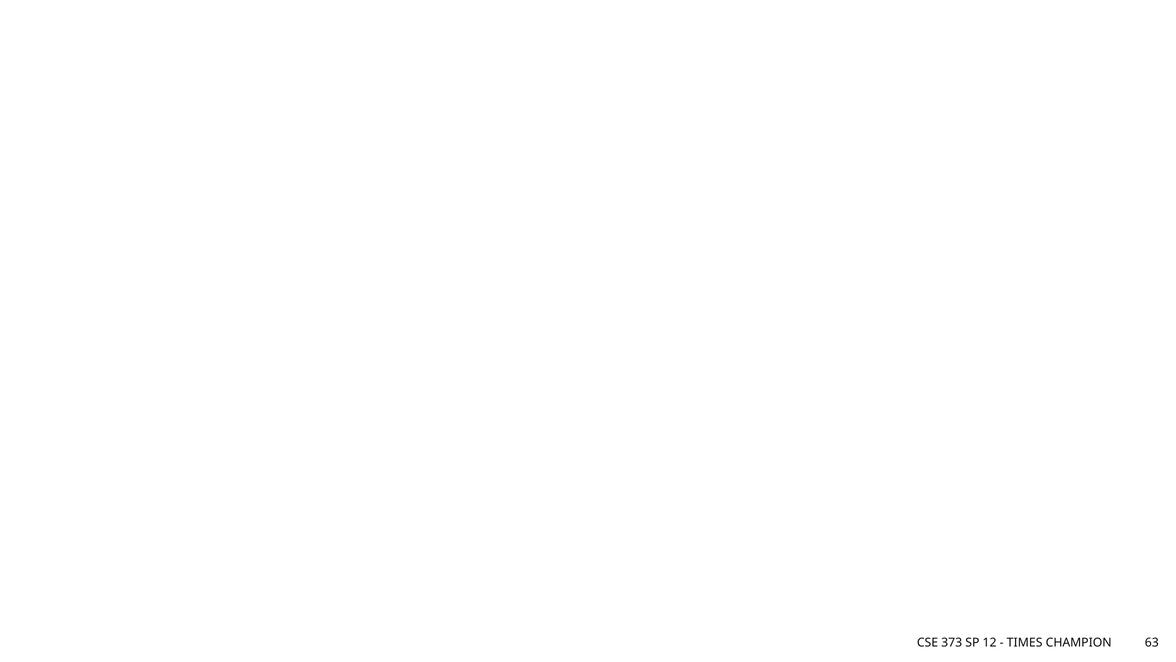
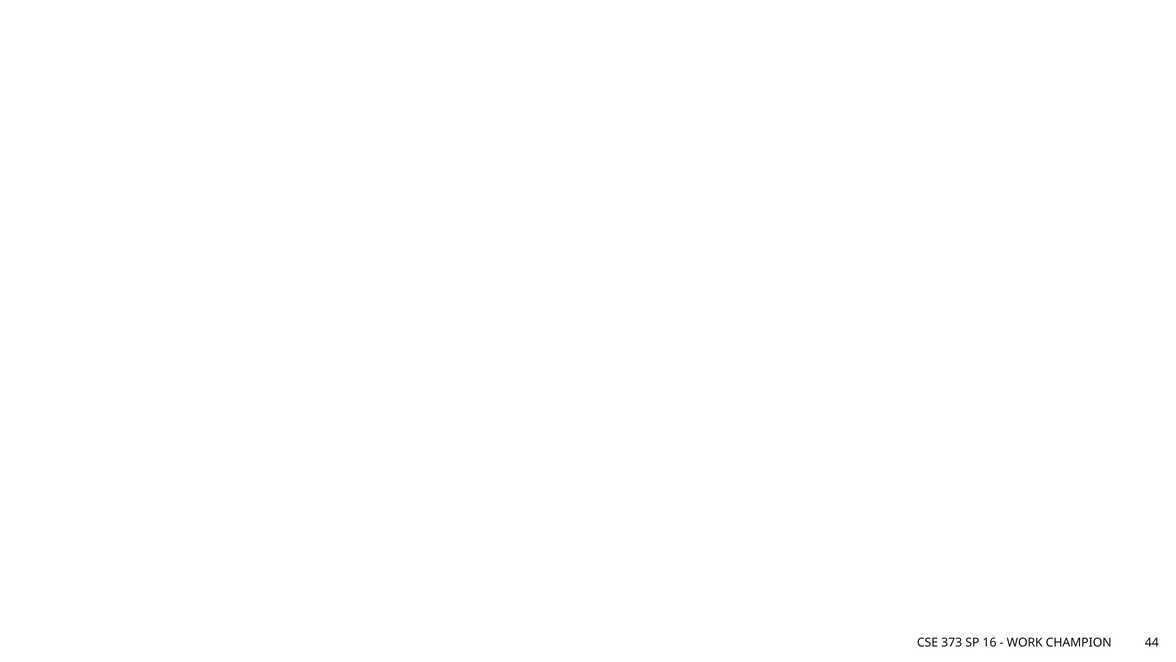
12: 12 -> 16 (990, 642)
TIMES: TIMES -> WORK (1025, 642)
63: 63 -> 44 (1152, 642)
